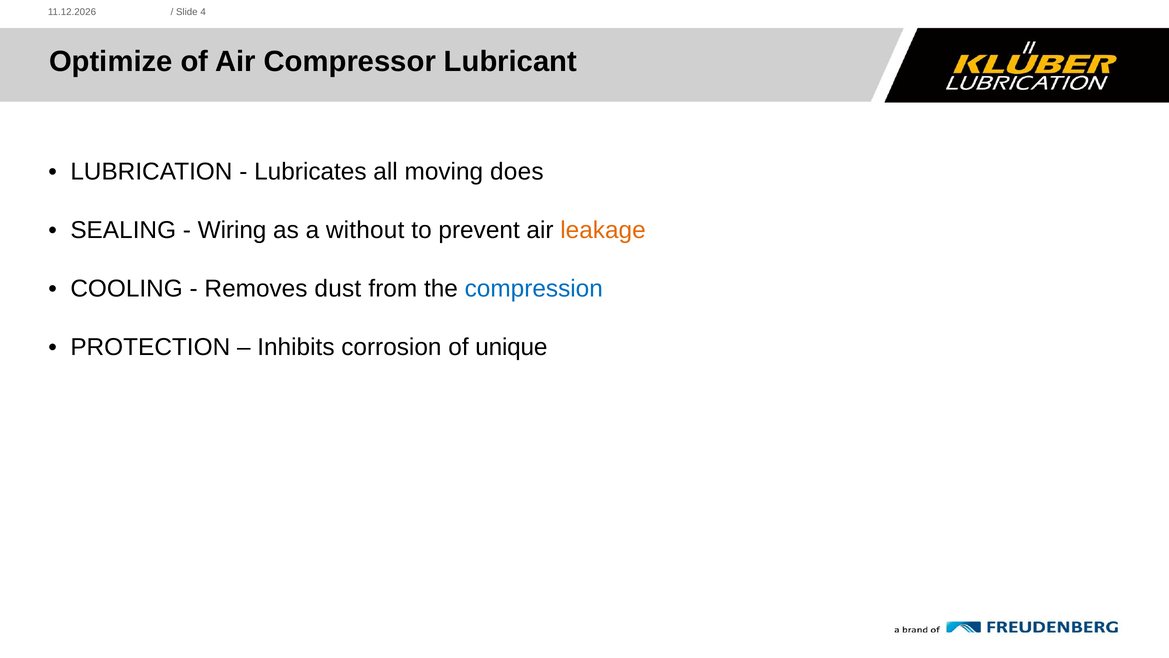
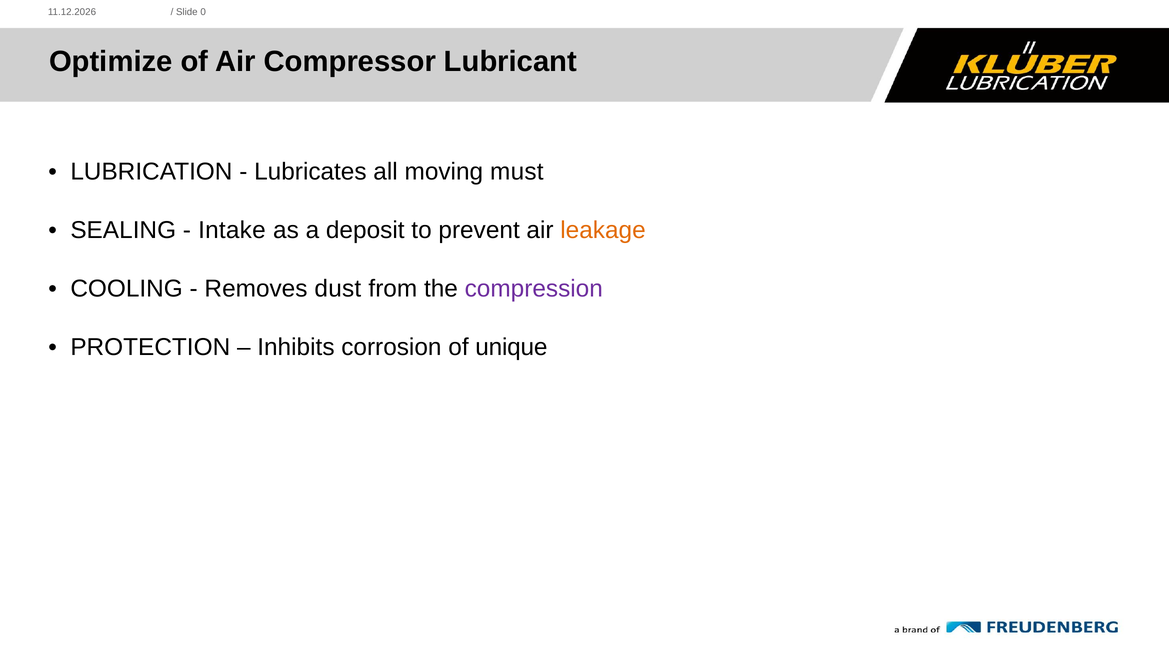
4: 4 -> 0 (203, 12)
does: does -> must (517, 172)
Wiring: Wiring -> Intake (232, 230)
without: without -> deposit (365, 230)
compression colour: blue -> purple (534, 288)
